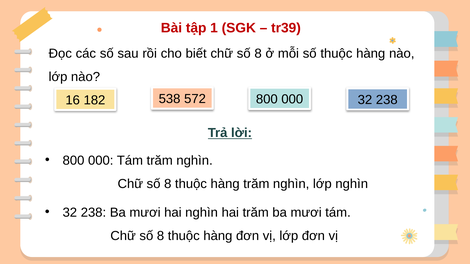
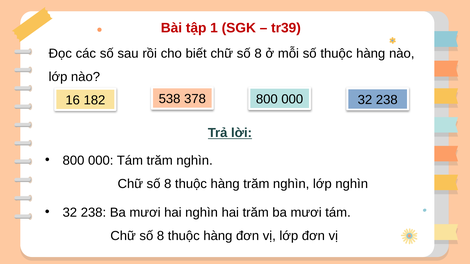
572: 572 -> 378 (195, 99)
